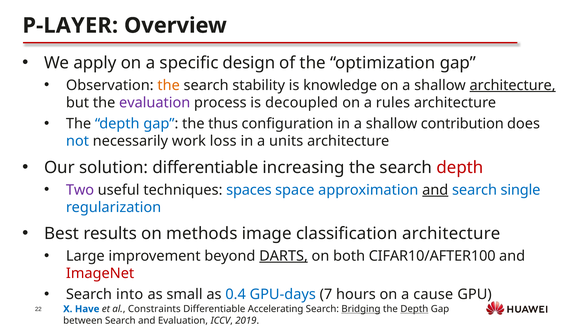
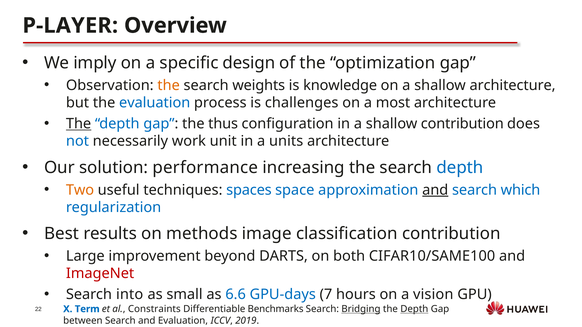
apply: apply -> imply (95, 63)
stability: stability -> weights (259, 85)
architecture underline: present -> none (513, 85)
evaluation colour: purple -> blue (155, 103)
decoupled: decoupled -> challenges (302, 103)
rules: rules -> most (393, 103)
The underline: none -> present (79, 124)
loss: loss -> unit (223, 141)
solution differentiable: differentiable -> performance (205, 168)
depth colour: red -> blue (460, 168)
Two colour: purple -> orange (80, 190)
single: single -> which (521, 190)
classification architecture: architecture -> contribution (451, 234)
DARTS underline: present -> none (284, 256)
CIFAR10/AFTER100: CIFAR10/AFTER100 -> CIFAR10/SAME100 (432, 256)
0.4: 0.4 -> 6.6 (236, 295)
cause: cause -> vision (433, 295)
Have: Have -> Term (87, 309)
Accelerating: Accelerating -> Benchmarks (276, 309)
